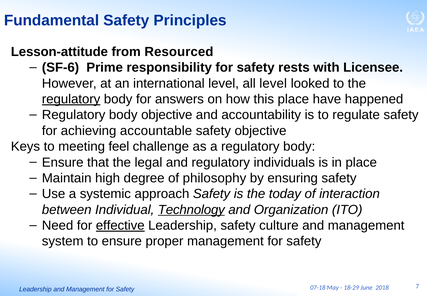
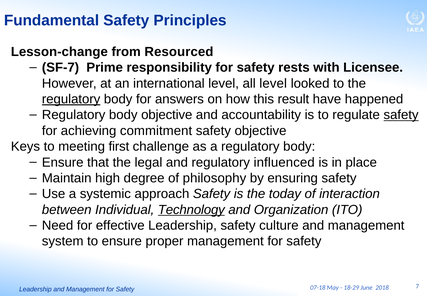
Lesson-attitude: Lesson-attitude -> Lesson-change (59, 52)
SF-6: SF-6 -> SF-7 (61, 68)
this place: place -> result (293, 99)
safety underline: none -> present (401, 115)
accountable: accountable -> commitment (156, 131)
feel: feel -> first (119, 146)
individuals: individuals -> influenced (284, 162)
effective underline: present -> none (120, 225)
